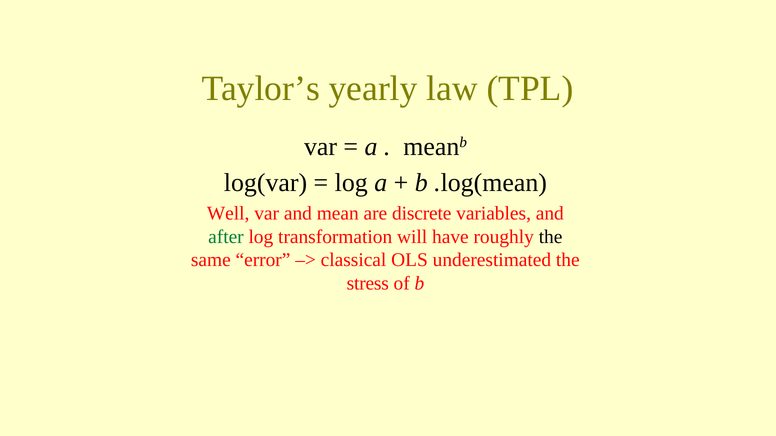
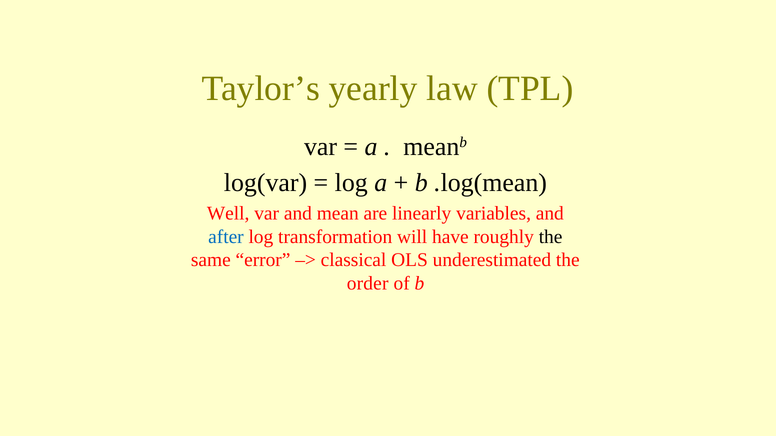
discrete: discrete -> linearly (422, 214)
after colour: green -> blue (226, 237)
stress: stress -> order (368, 283)
